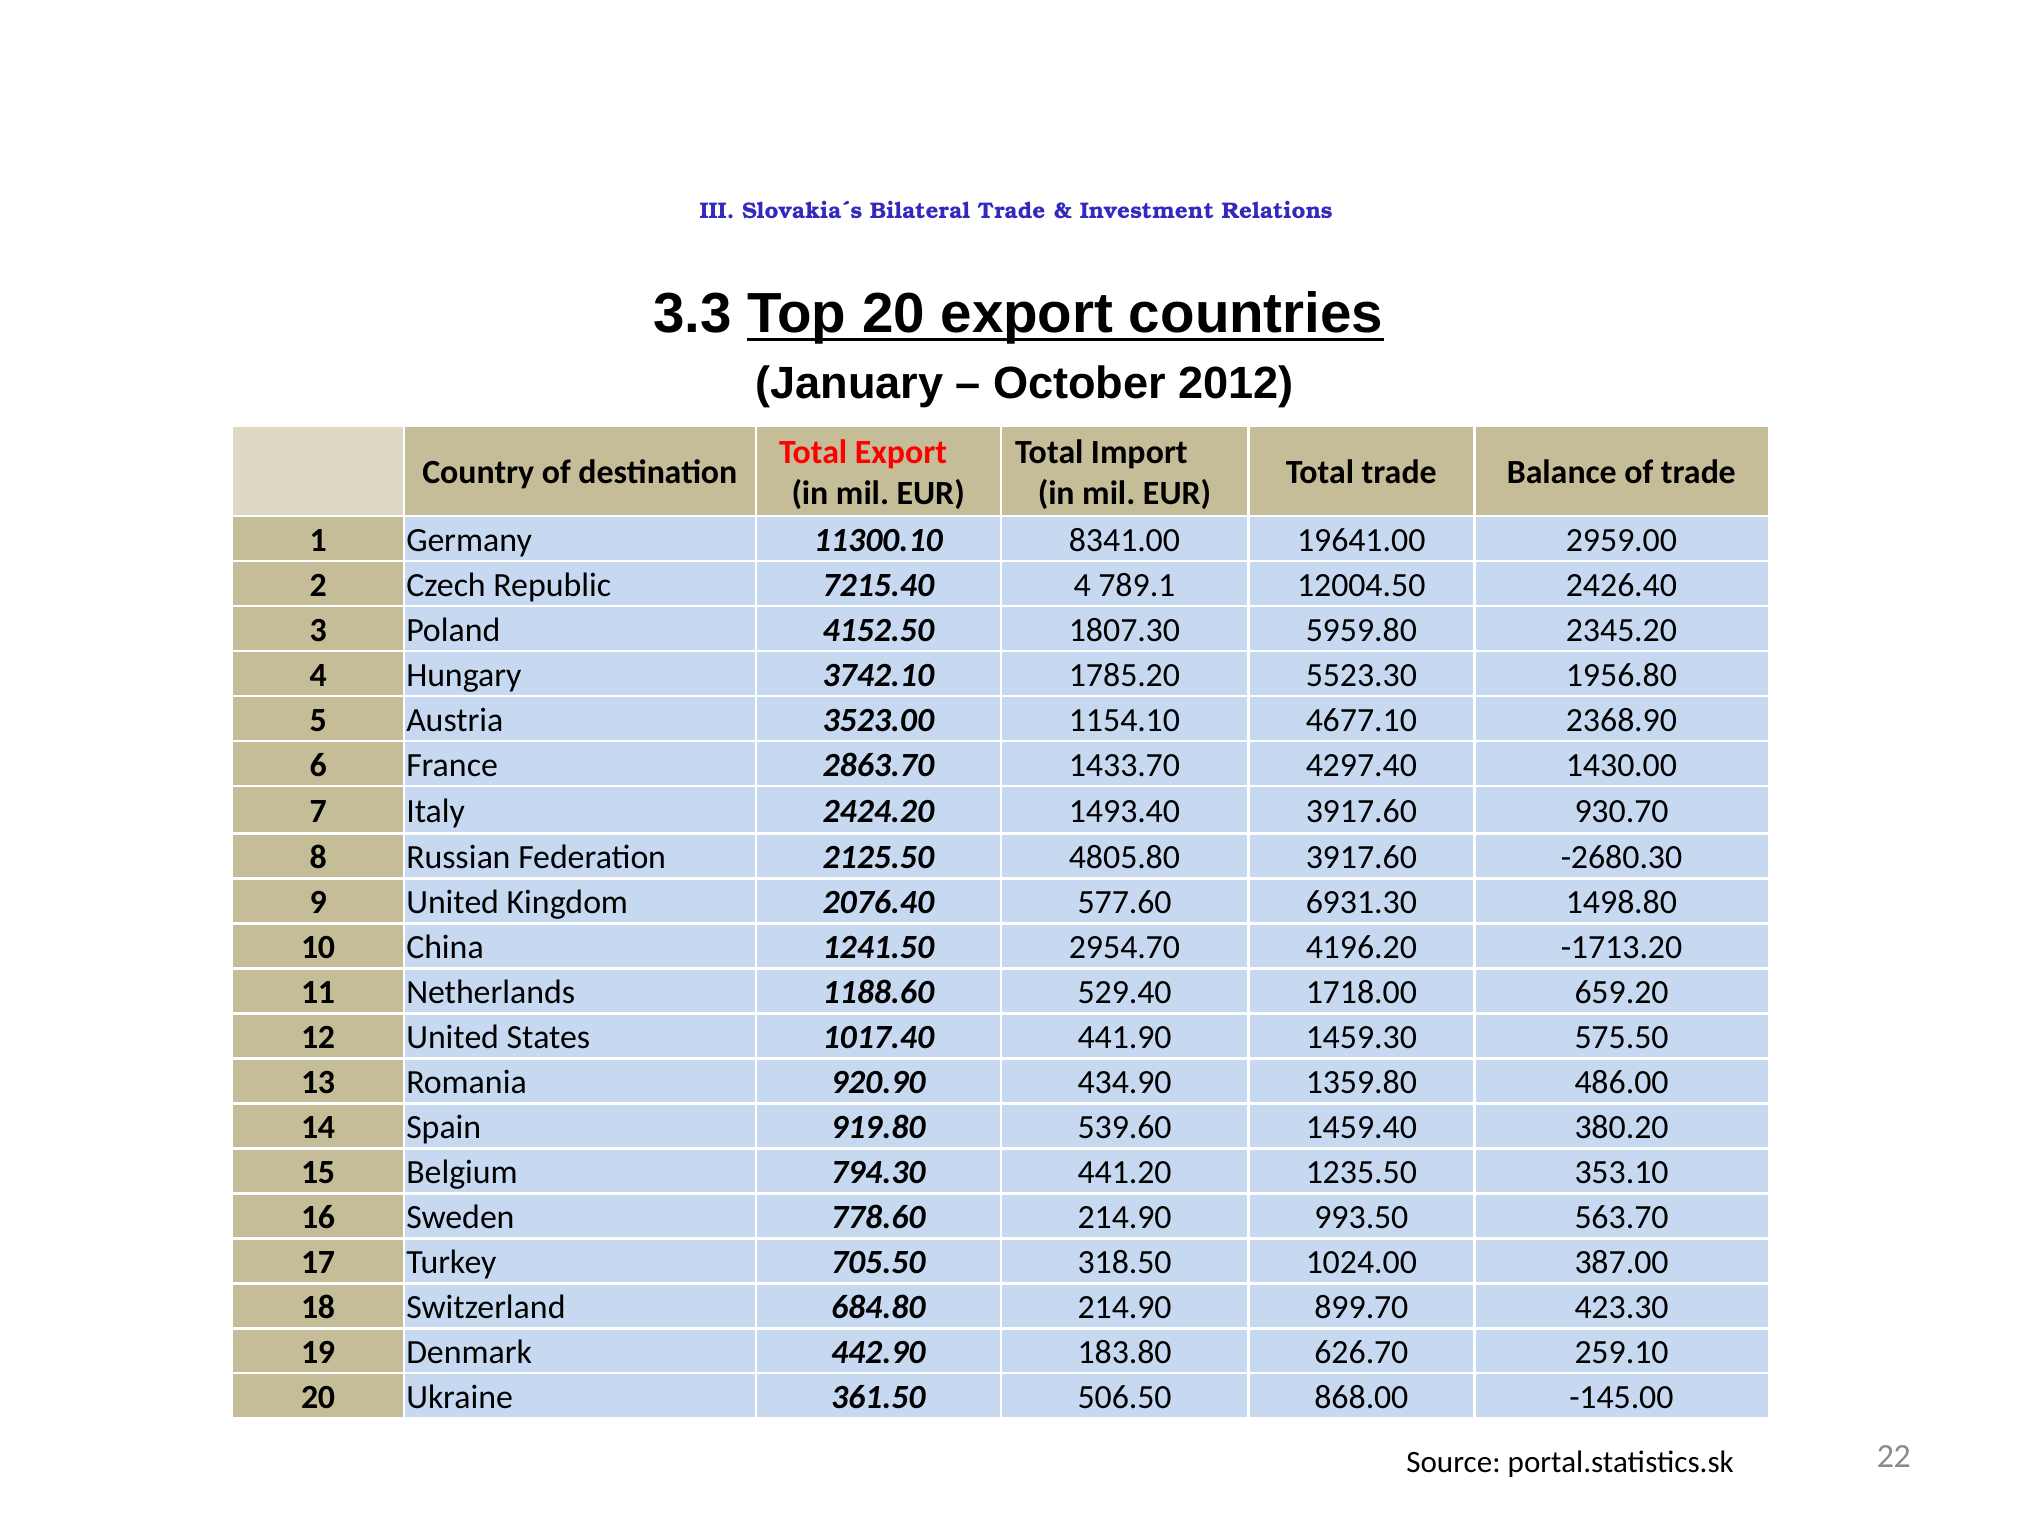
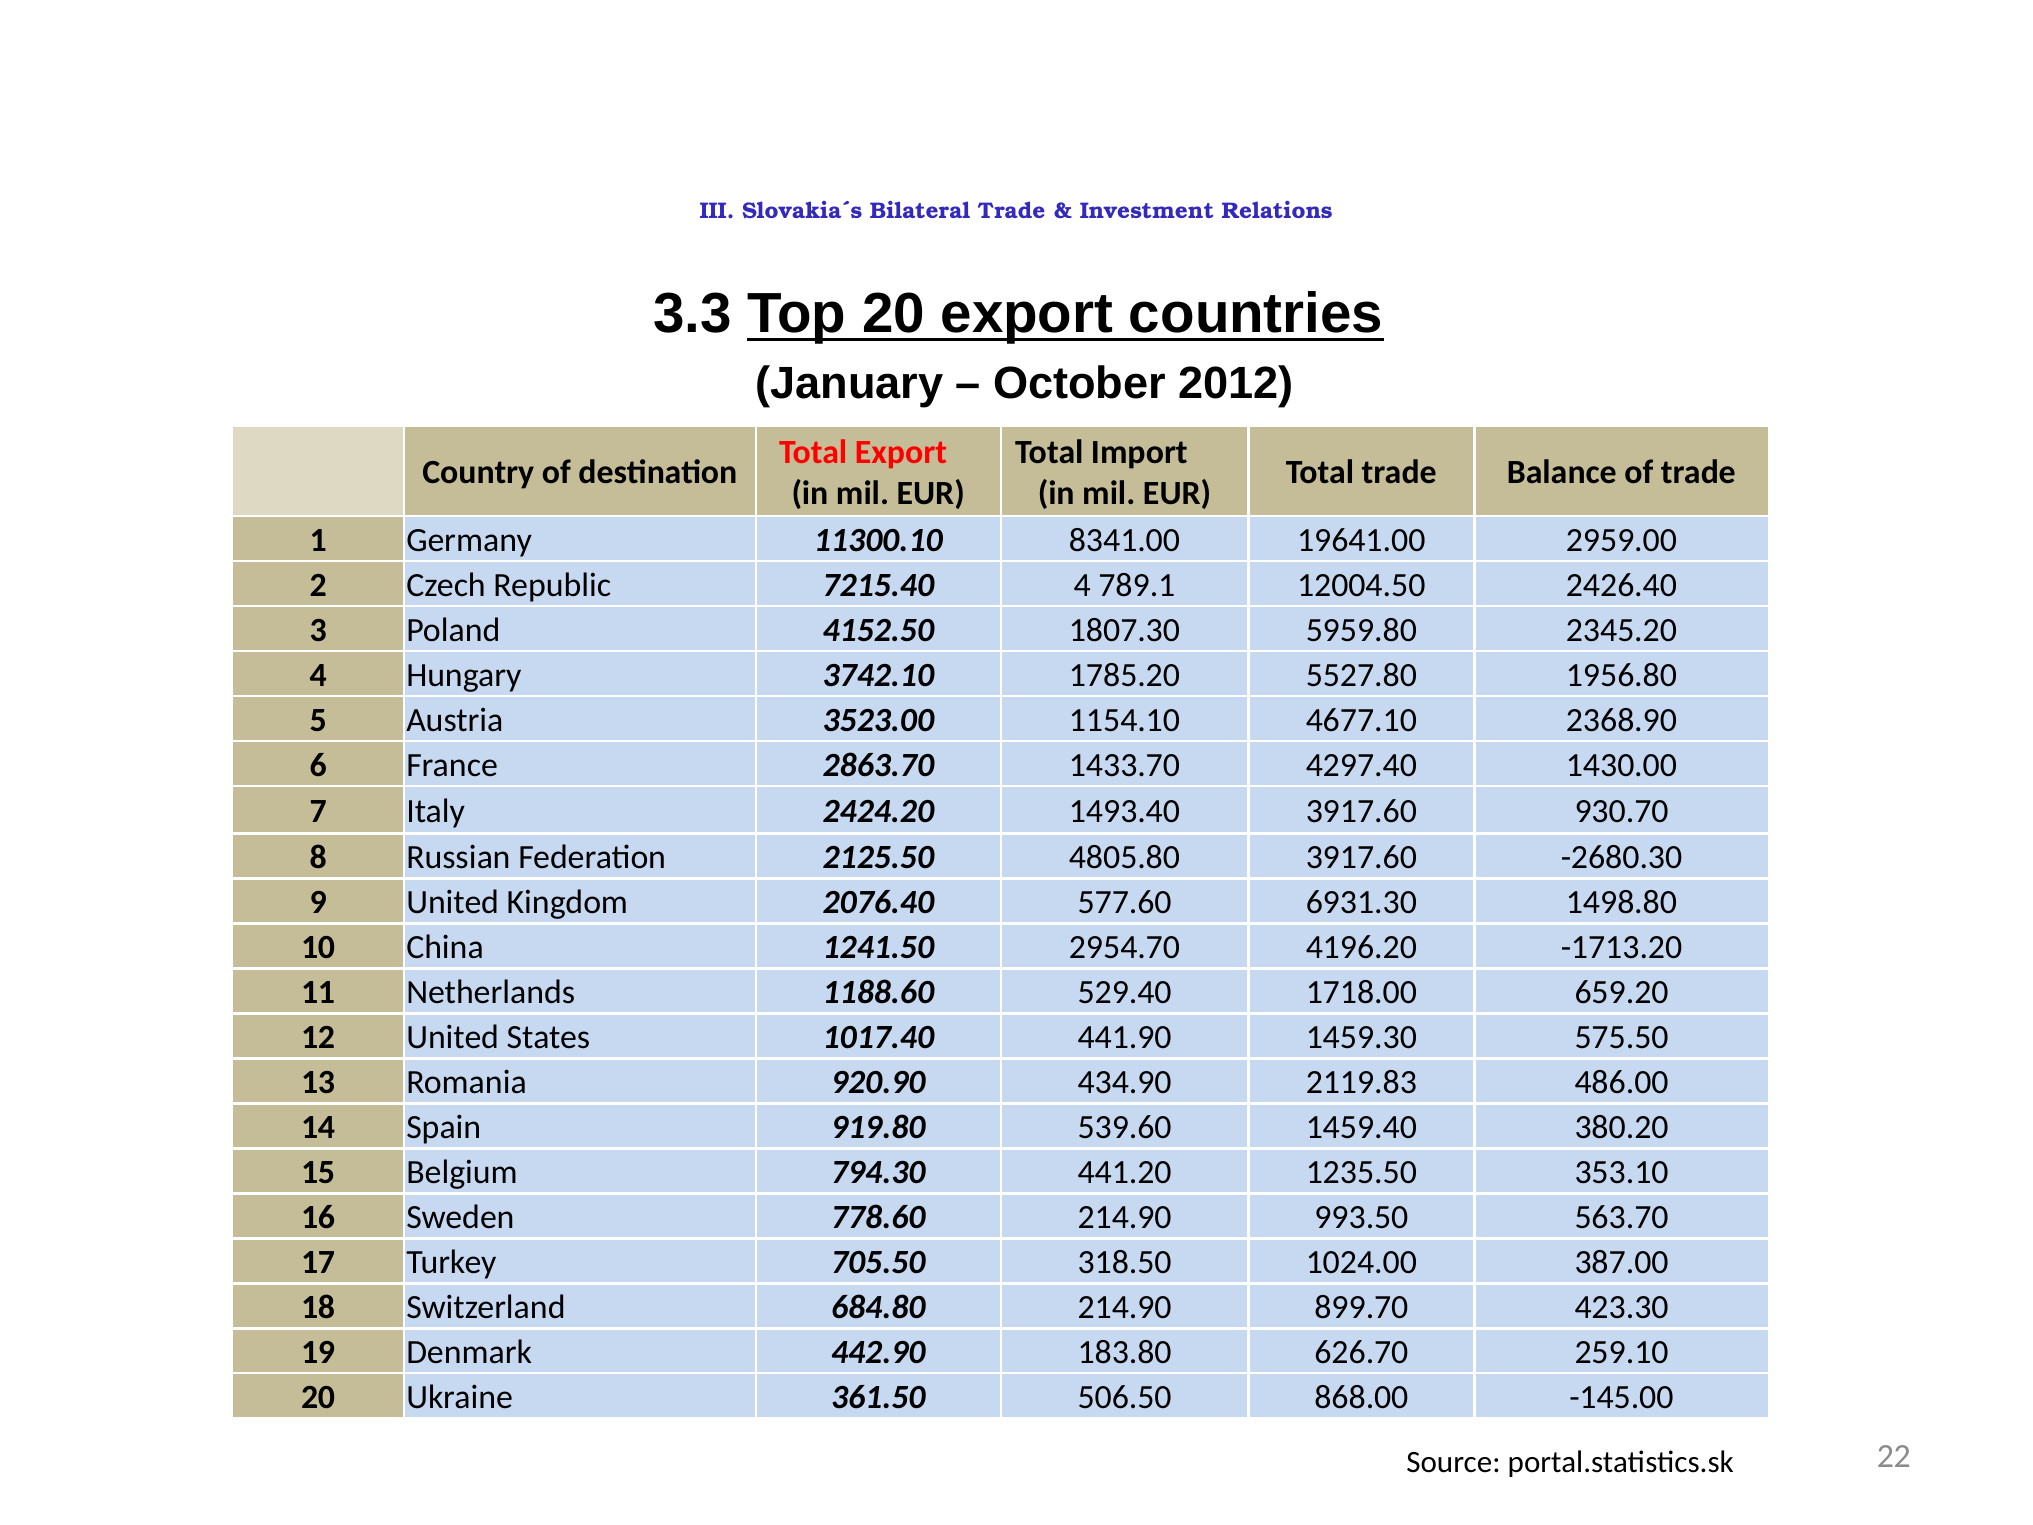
5523.30: 5523.30 -> 5527.80 (1361, 675)
1359.80: 1359.80 -> 2119.83 (1361, 1082)
